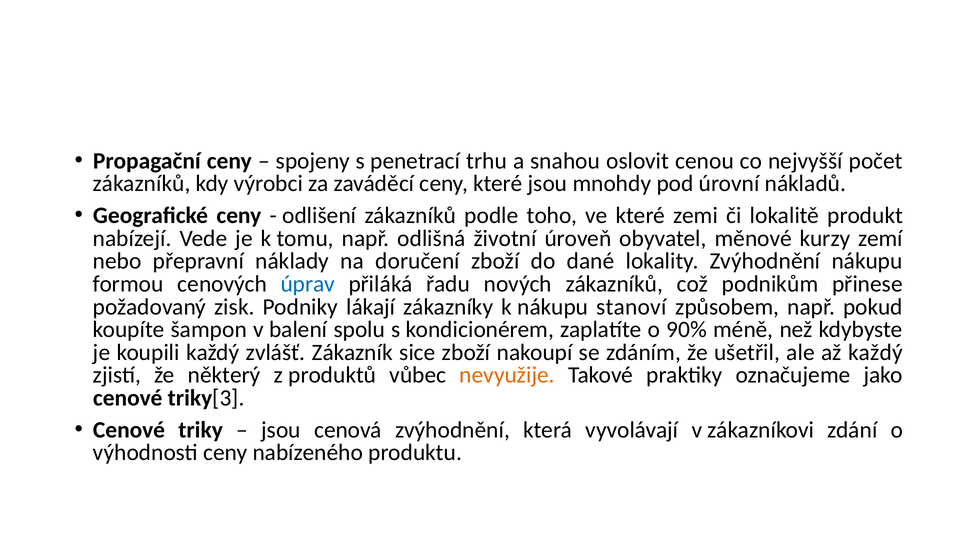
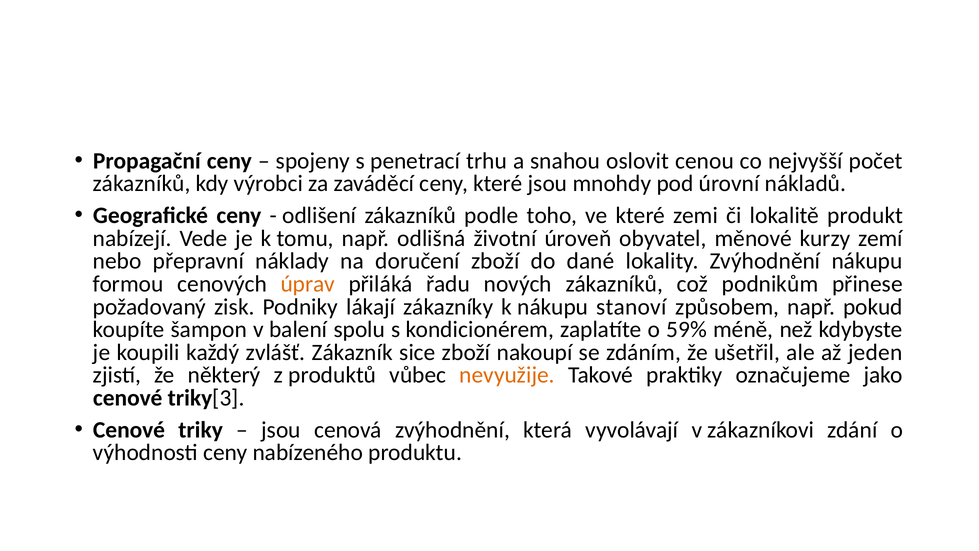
úprav colour: blue -> orange (308, 284)
90%: 90% -> 59% (686, 329)
až každý: každý -> jeden (875, 352)
